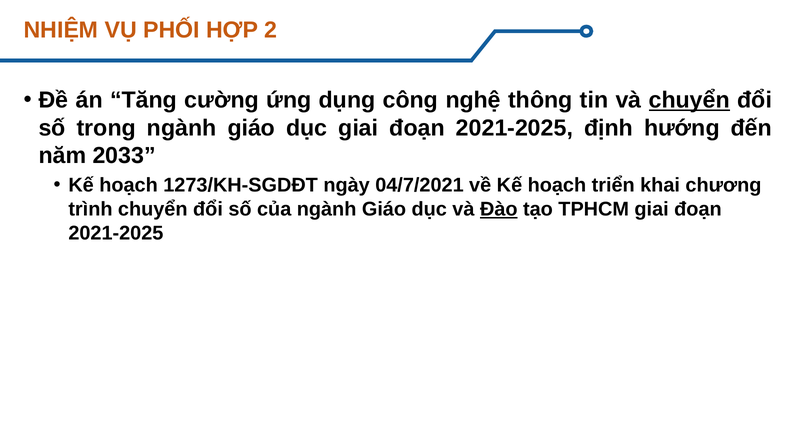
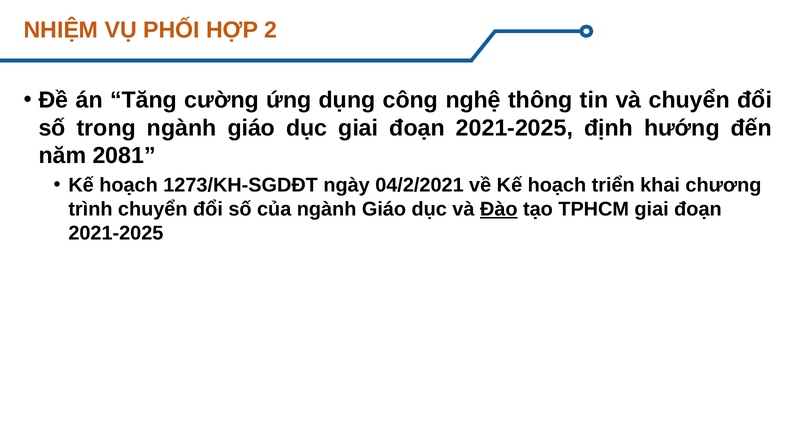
chuyển underline: present -> none (689, 100)
2033: 2033 -> 2081 (124, 156)
04/7/2021: 04/7/2021 -> 04/2/2021 (419, 185)
